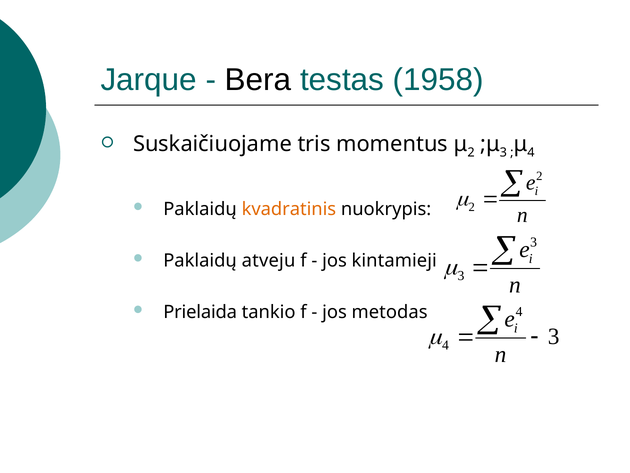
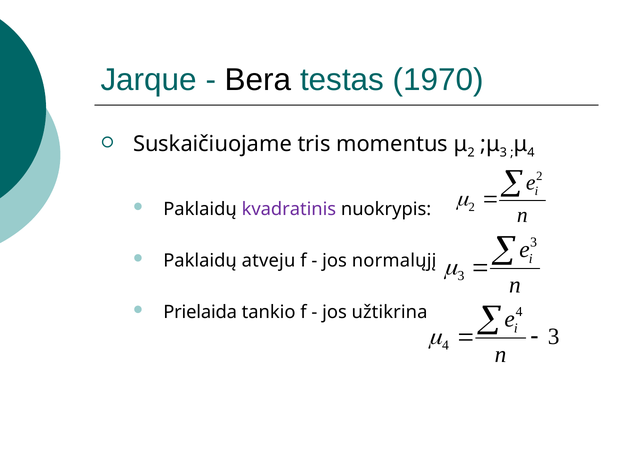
1958: 1958 -> 1970 (438, 80)
kvadratinis colour: orange -> purple (289, 209)
kintamieji: kintamieji -> normalųjį (394, 261)
metodas: metodas -> užtikrina (390, 312)
